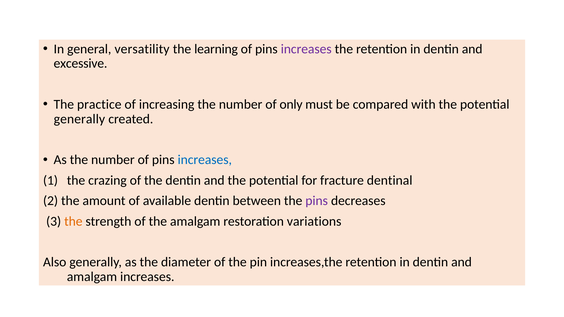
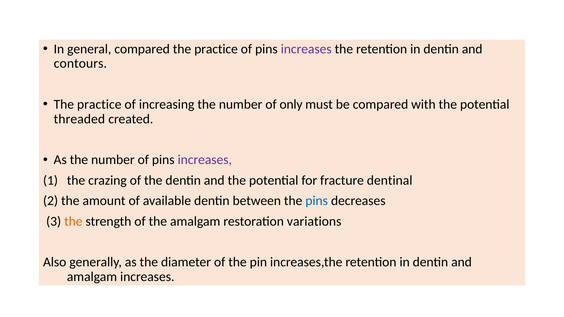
general versatility: versatility -> compared (142, 49)
learning: learning -> practice (216, 49)
excessive: excessive -> contours (80, 64)
generally: generally -> threaded (79, 119)
increases colour: blue -> purple (205, 160)
pins colour: purple -> blue (317, 201)
